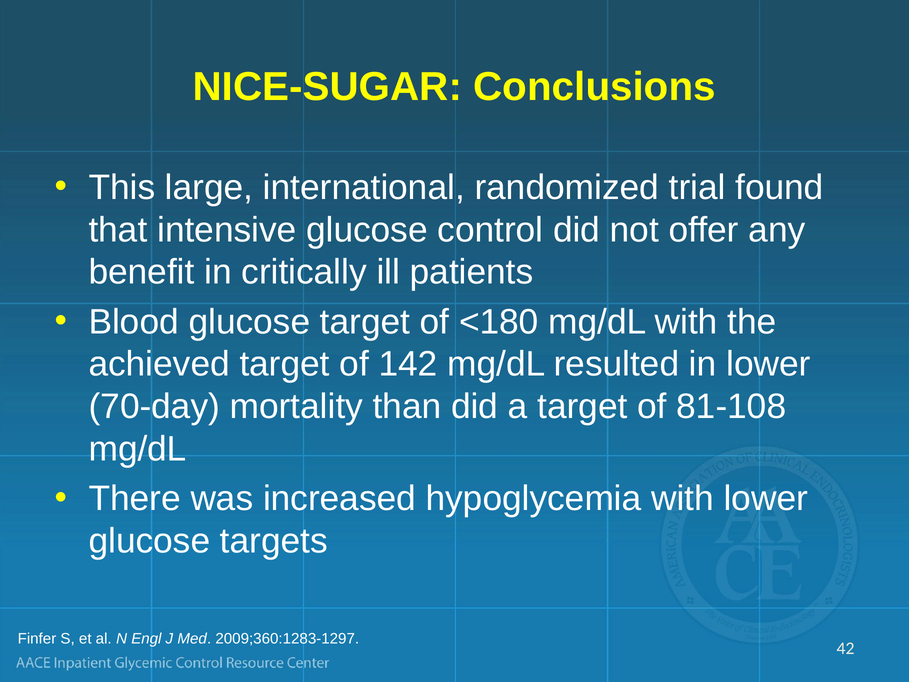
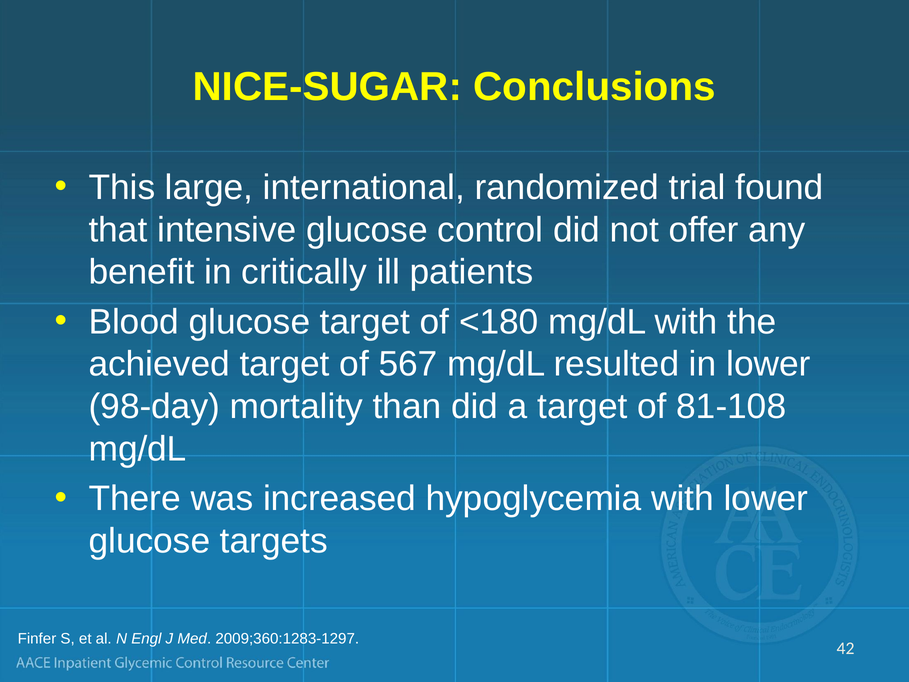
142: 142 -> 567 (408, 364)
70-day: 70-day -> 98-day (154, 407)
